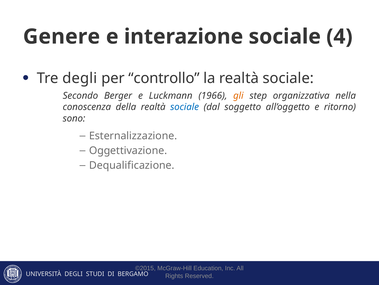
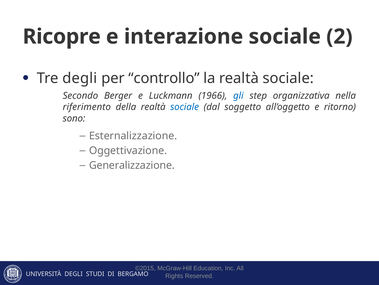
Genere: Genere -> Ricopre (62, 37)
4: 4 -> 2 (339, 37)
gli colour: orange -> blue (238, 95)
conoscenza: conoscenza -> riferimento (87, 107)
Dequalificazione: Dequalificazione -> Generalizzazione (132, 165)
